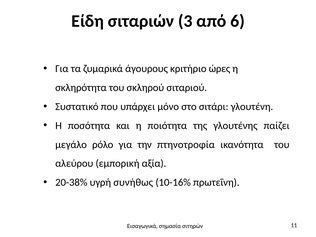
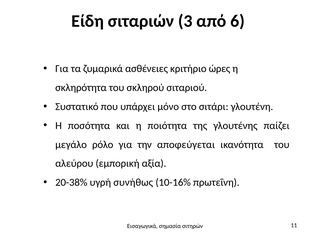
άγουρους: άγουρους -> ασθένειες (147, 69)
πτηνοτροφία: πτηνοτροφία -> αποφεύγεται (186, 145)
